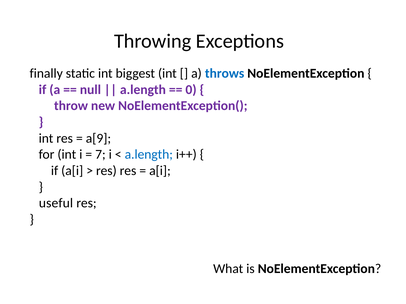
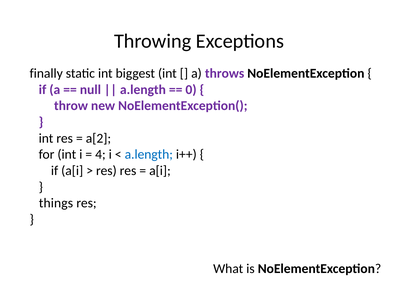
throws colour: blue -> purple (225, 74)
a[9: a[9 -> a[2 (98, 138)
7: 7 -> 4 (100, 155)
useful: useful -> things (56, 203)
